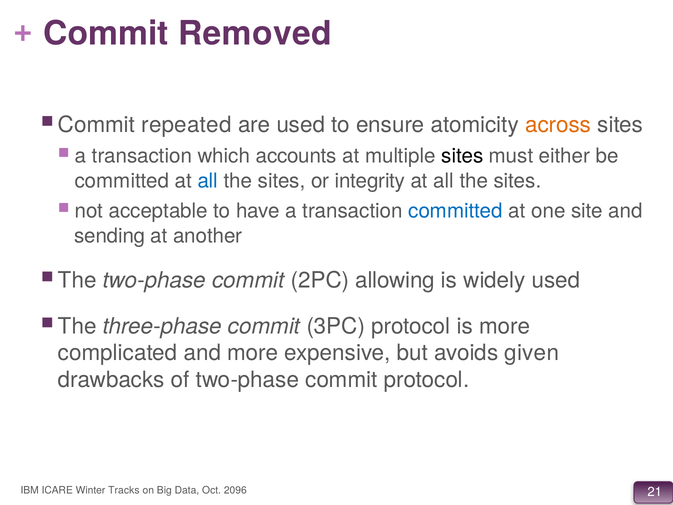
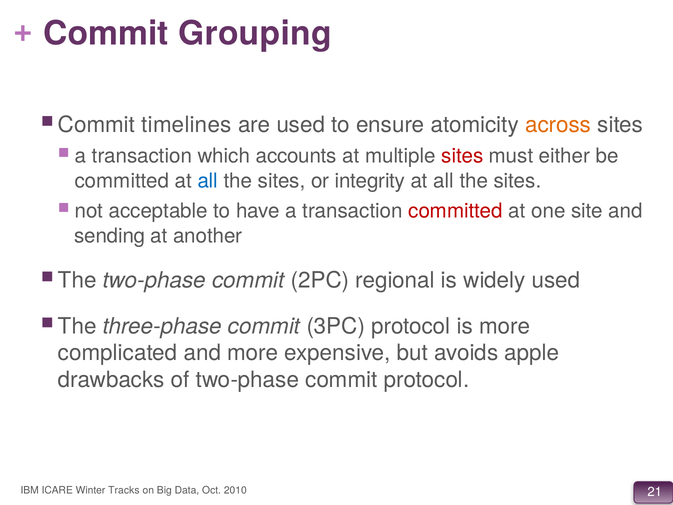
Removed: Removed -> Grouping (255, 34)
repeated: repeated -> timelines (186, 125)
sites colour: black -> red (462, 156)
committed colour: blue -> red (456, 211)
allowing: allowing -> regional (395, 280)
given: given -> apple (532, 353)
2096: 2096 -> 2010 (235, 490)
